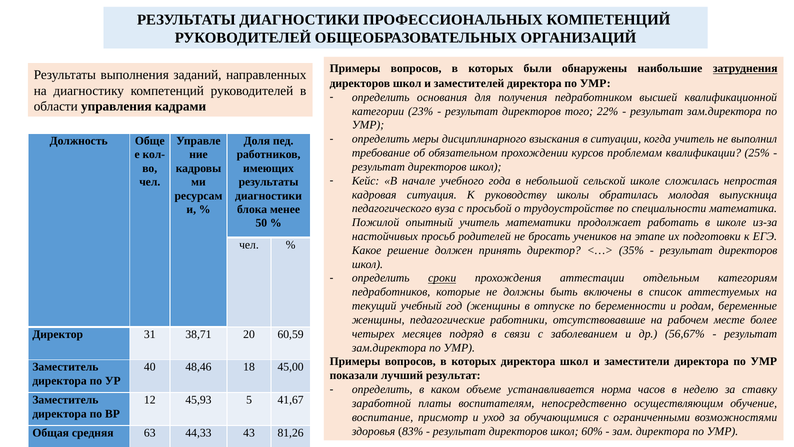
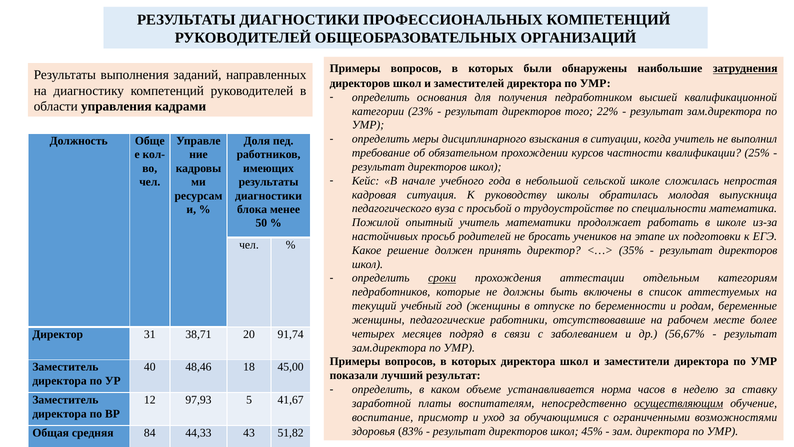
проблемам: проблемам -> частности (635, 153)
60,59: 60,59 -> 91,74 (291, 334)
45,93: 45,93 -> 97,93 (198, 400)
осуществляющим underline: none -> present (679, 403)
60%: 60% -> 45% (592, 431)
63: 63 -> 84 (150, 432)
81,26: 81,26 -> 51,82 (291, 432)
